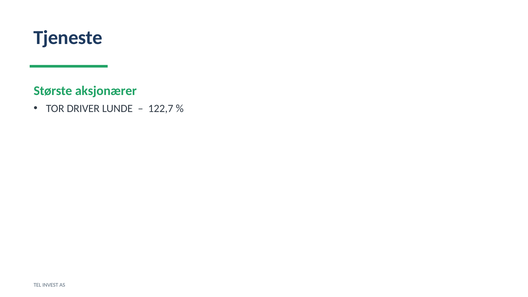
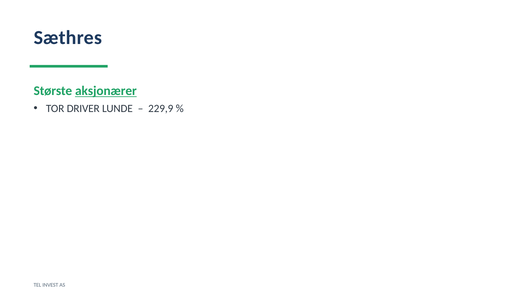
Tjeneste: Tjeneste -> Sæthres (68, 38)
aksjonærer underline: none -> present (106, 91)
122,7: 122,7 -> 229,9 (161, 109)
